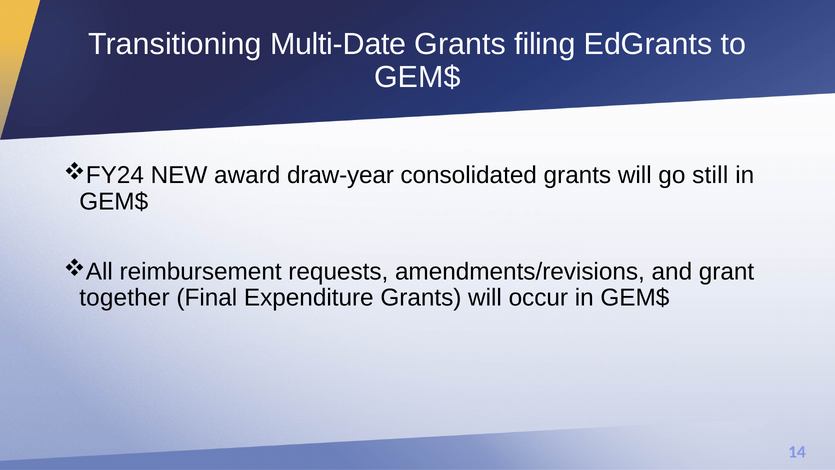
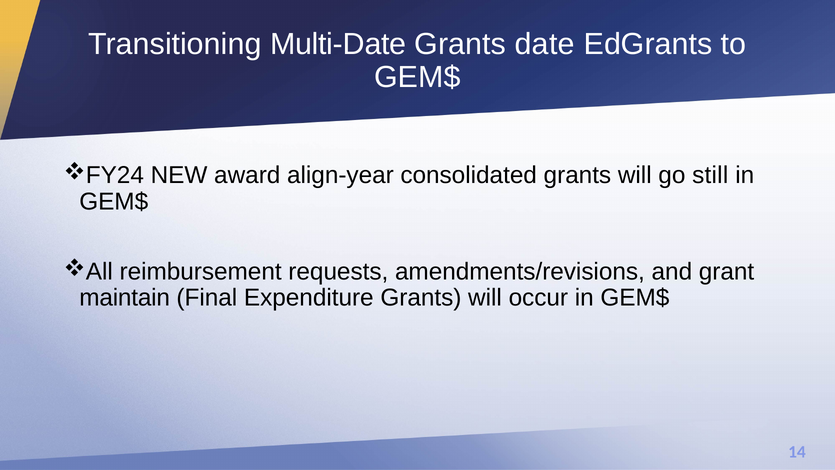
filing: filing -> date (545, 44)
draw-year: draw-year -> align-year (340, 175)
together: together -> maintain (125, 298)
